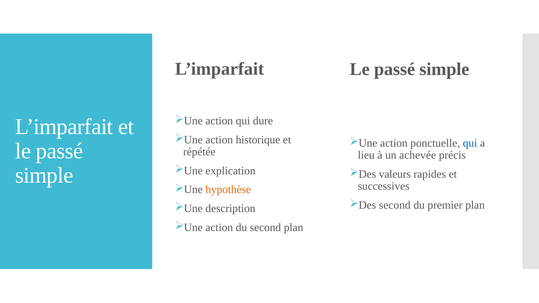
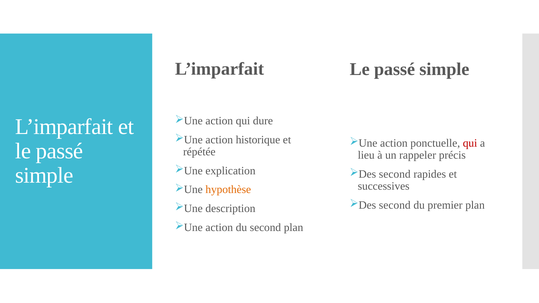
qui colour: blue -> red (470, 143)
achevée: achevée -> rappeler (418, 155)
valeurs: valeurs -> second (395, 174)
